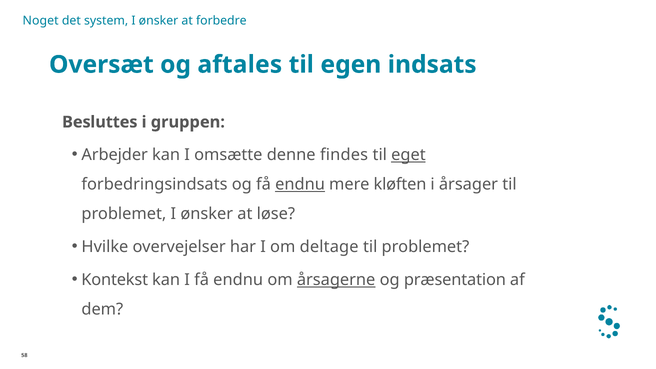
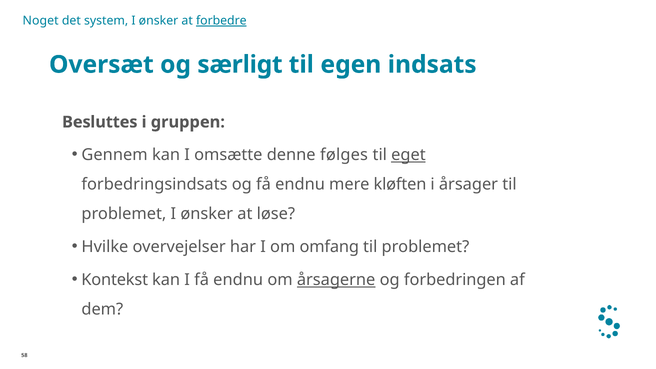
forbedre underline: none -> present (221, 21)
aftales: aftales -> særligt (240, 65)
Arbejder: Arbejder -> Gennem (115, 155)
findes: findes -> følges (344, 155)
endnu underline: present -> none (300, 185)
deltage: deltage -> omfang (329, 247)
præsentation: præsentation -> forbedringen (455, 280)
